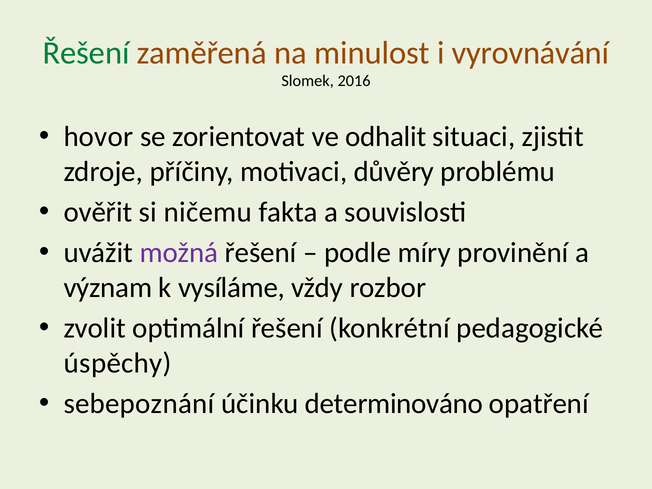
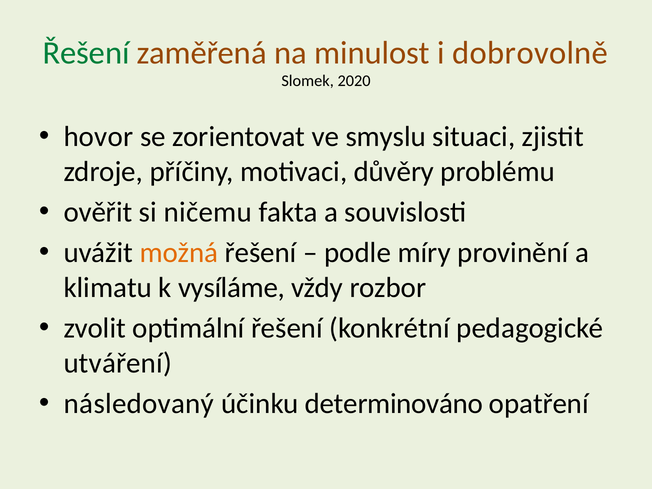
vyrovnávání: vyrovnávání -> dobrovolně (530, 53)
2016: 2016 -> 2020 (354, 81)
odhalit: odhalit -> smyslu (386, 137)
možná colour: purple -> orange (179, 253)
význam: význam -> klimatu (108, 288)
úspěchy: úspěchy -> utváření (118, 363)
sebepoznání: sebepoznání -> následovaný (139, 404)
